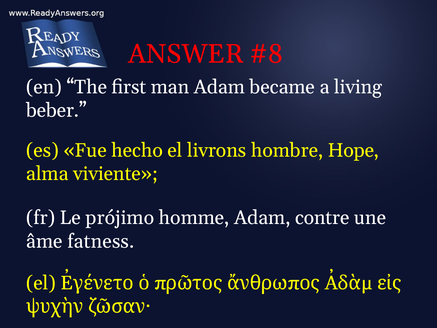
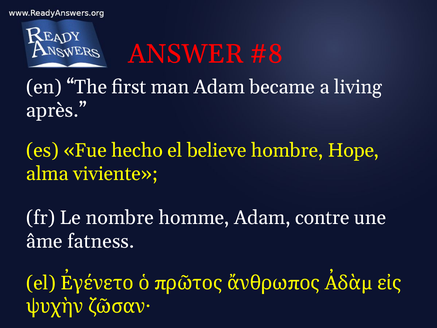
beber: beber -> après (56, 110)
livrons: livrons -> believe (217, 150)
prójimo: prójimo -> nombre (120, 218)
